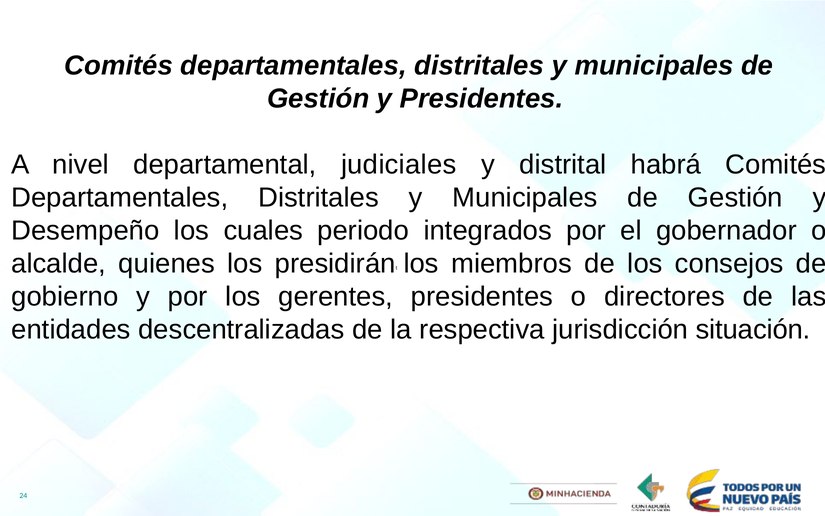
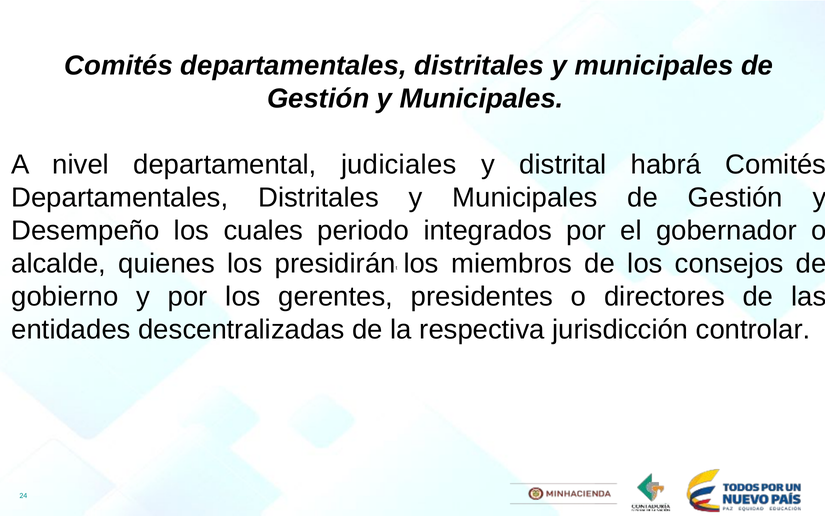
Gestión y Presidentes: Presidentes -> Municipales (482, 98)
situación: situación -> controlar (753, 329)
